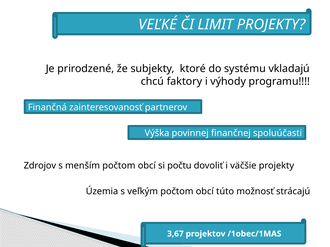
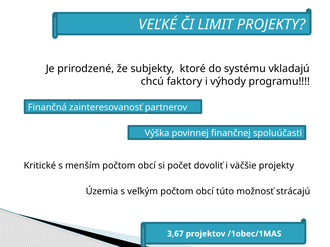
Zdrojov: Zdrojov -> Kritické (40, 166)
počtu: počtu -> počet (179, 166)
